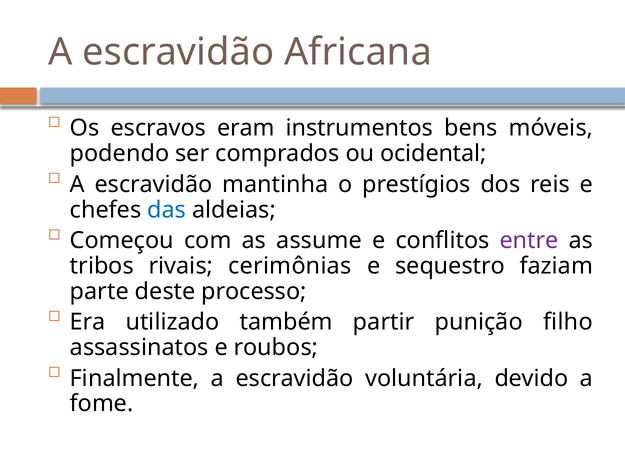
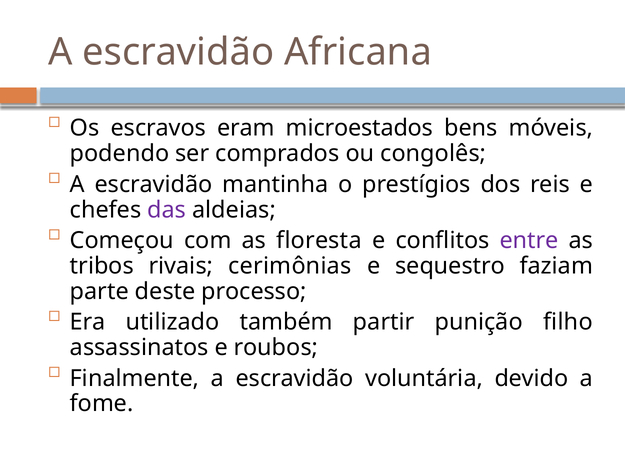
instrumentos: instrumentos -> microestados (360, 128)
ocidental: ocidental -> congolês (433, 154)
das colour: blue -> purple (167, 210)
assume: assume -> floresta (319, 240)
